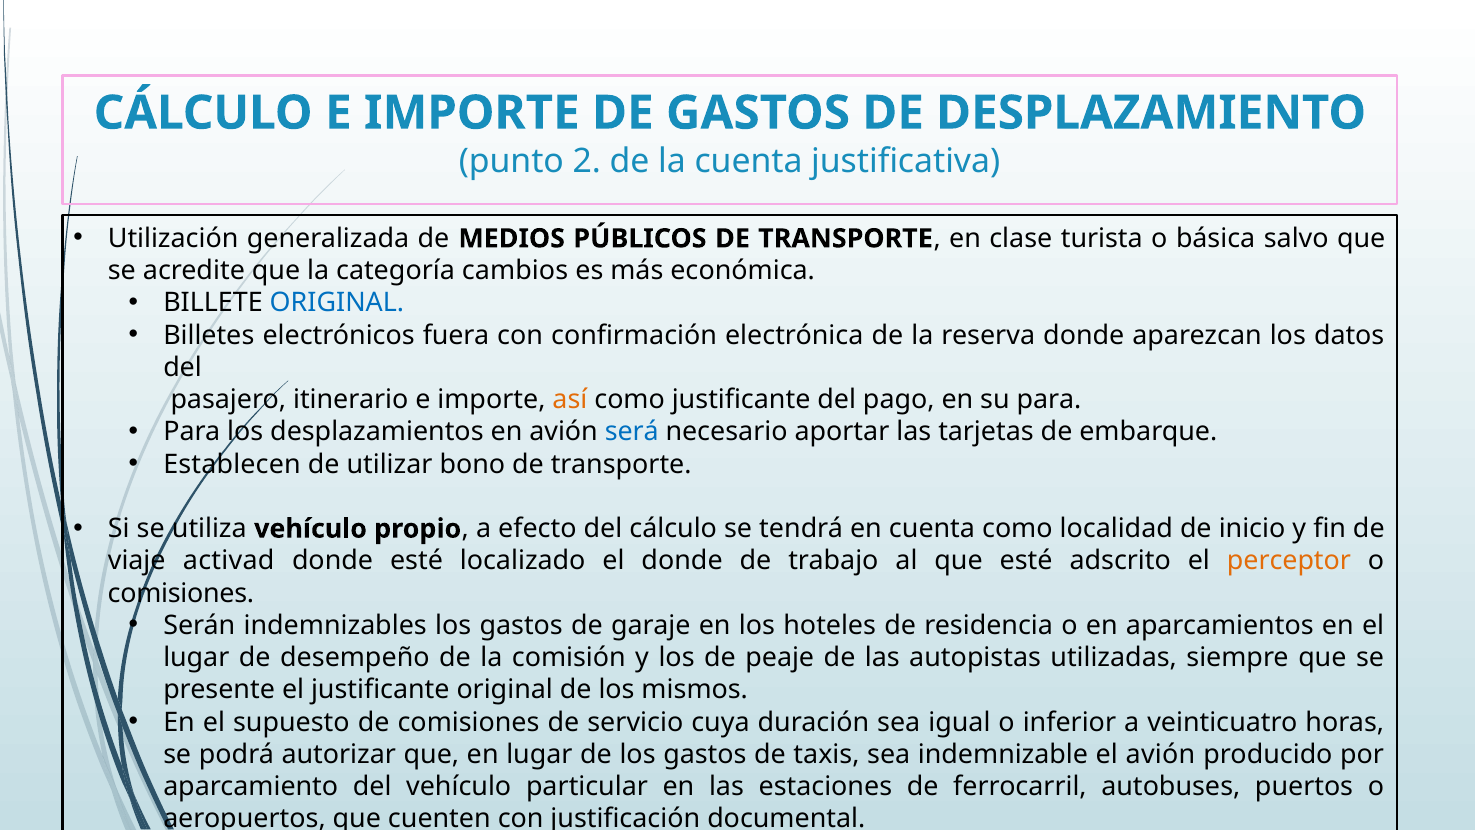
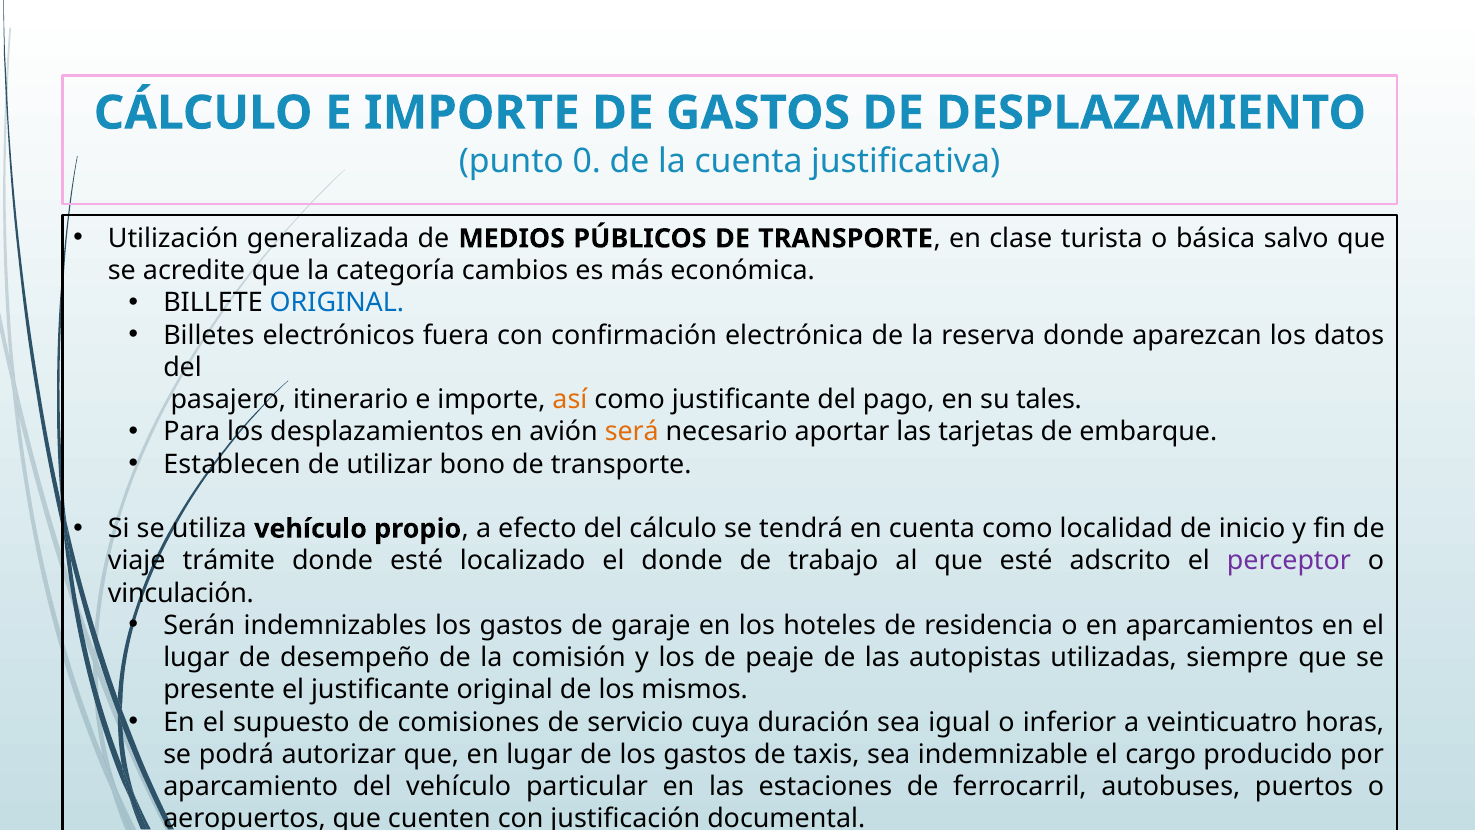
2: 2 -> 0 (587, 161)
su para: para -> tales (1049, 400)
será colour: blue -> orange (632, 432)
activad: activad -> trámite (229, 561)
perceptor colour: orange -> purple (1289, 561)
comisiones: comisiones -> vinculación (181, 593)
el avión: avión -> cargo (1161, 754)
